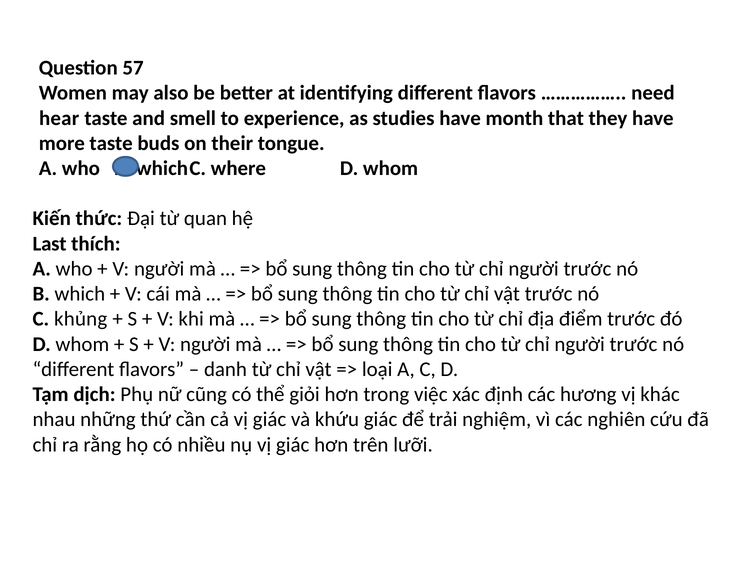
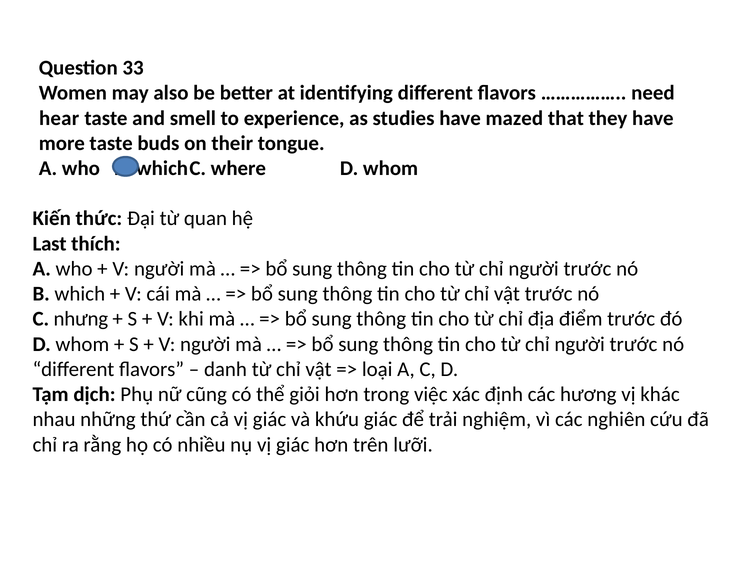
57: 57 -> 33 (133, 68)
month: month -> mazed (514, 118)
khủng: khủng -> nhưng (81, 319)
